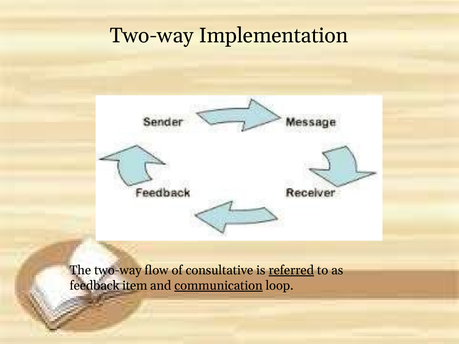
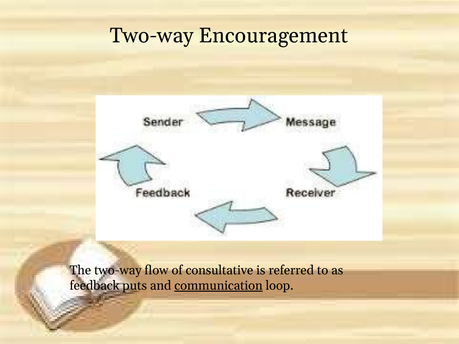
Implementation: Implementation -> Encouragement (273, 35)
referred underline: present -> none (291, 271)
item: item -> puts (135, 286)
